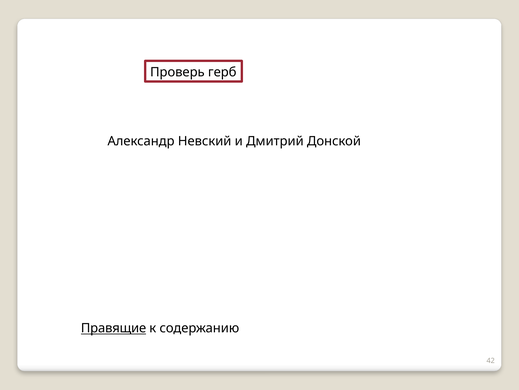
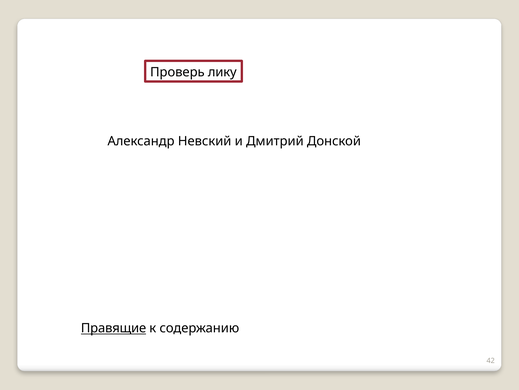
герб: герб -> лику (222, 72)
